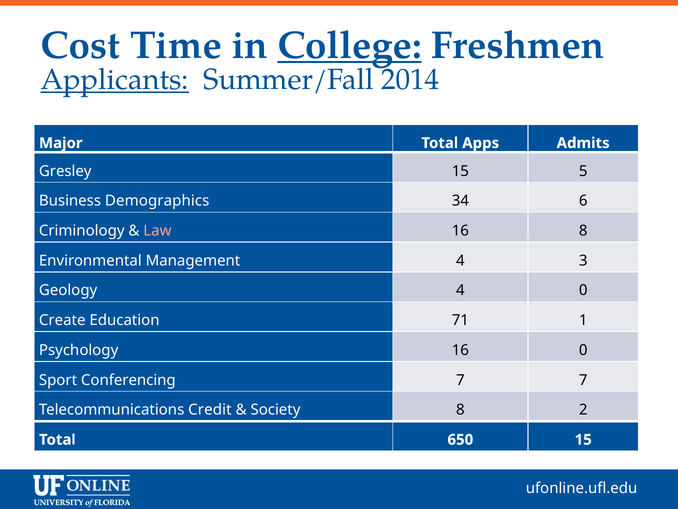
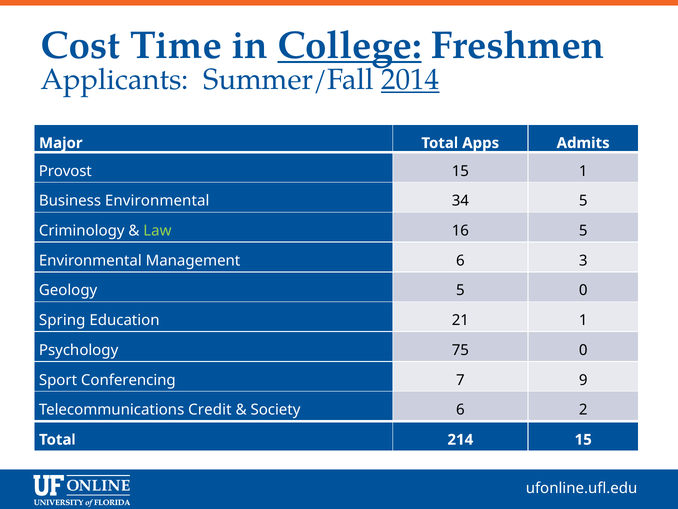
Applicants underline: present -> none (115, 80)
2014 underline: none -> present (410, 80)
Gresley: Gresley -> Provost (65, 171)
15 5: 5 -> 1 (583, 171)
Business Demographics: Demographics -> Environmental (157, 201)
34 6: 6 -> 5 (583, 201)
Law colour: pink -> light green (157, 231)
16 8: 8 -> 5 (583, 231)
Management 4: 4 -> 6 (460, 260)
Geology 4: 4 -> 5 (460, 290)
Create: Create -> Spring (62, 320)
71: 71 -> 21 (460, 320)
Psychology 16: 16 -> 75 (460, 350)
7 7: 7 -> 9 (583, 380)
Society 8: 8 -> 6 (460, 409)
650: 650 -> 214 (460, 439)
